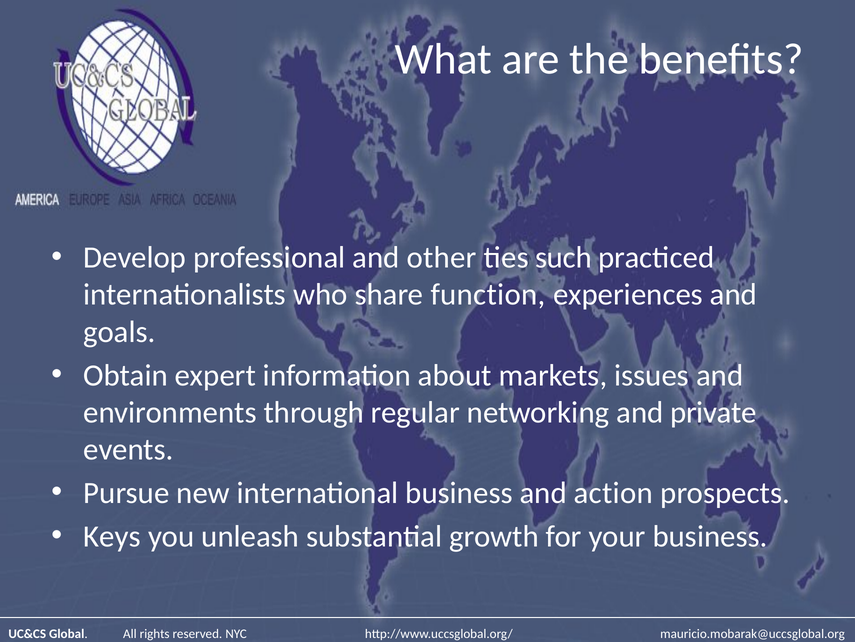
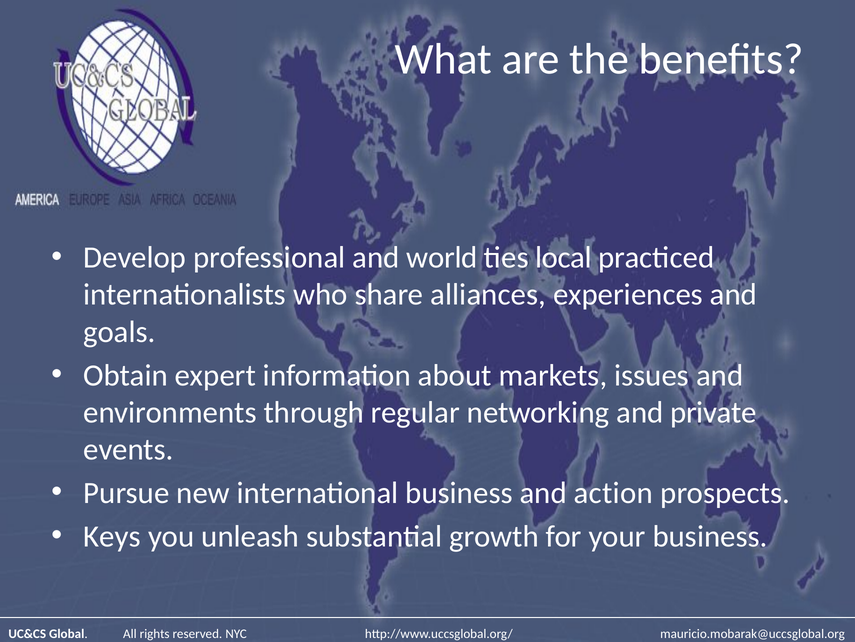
other: other -> world (442, 257)
such: such -> local (564, 257)
function: function -> alliances (488, 294)
